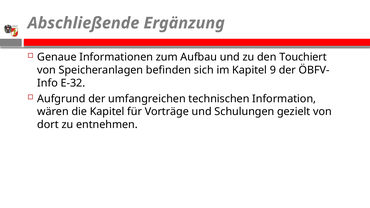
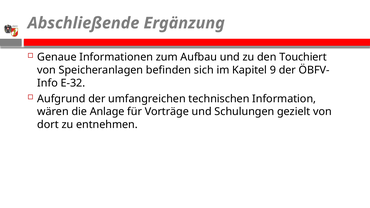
die Kapitel: Kapitel -> Anlage (107, 112)
